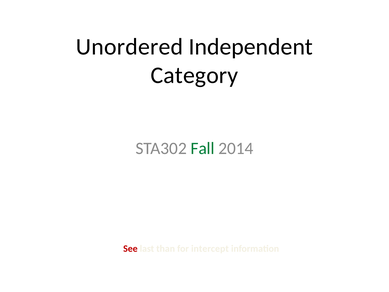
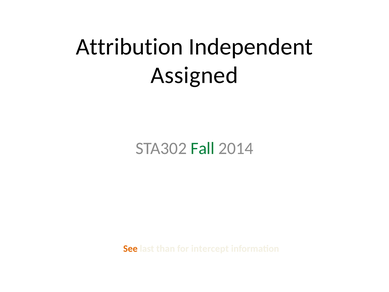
Unordered: Unordered -> Attribution (130, 47)
Category: Category -> Assigned (194, 75)
See colour: red -> orange (130, 249)
